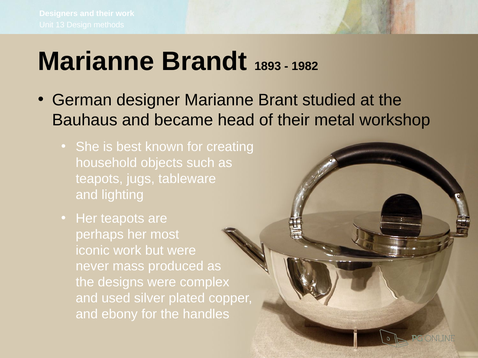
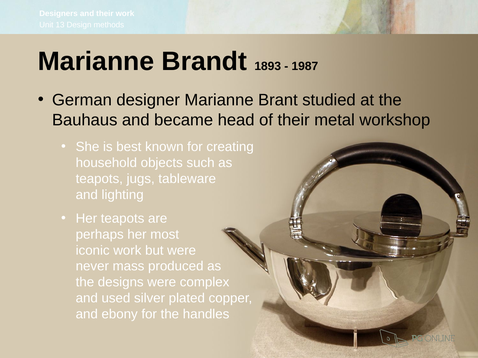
1982: 1982 -> 1987 (305, 66)
